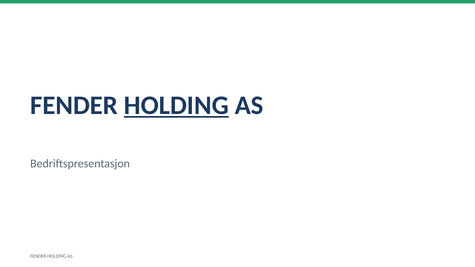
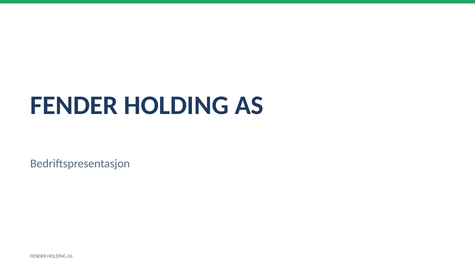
HOLDING underline: present -> none (176, 105)
